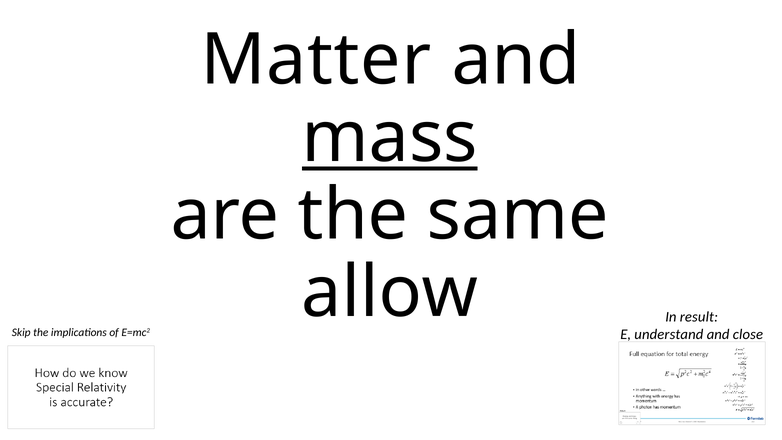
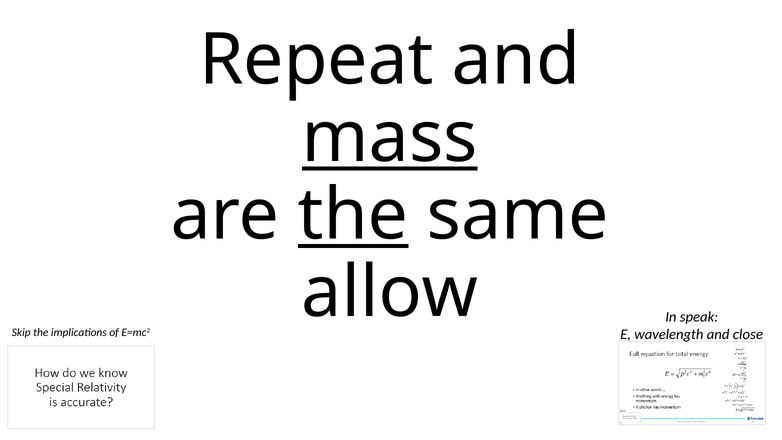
Matter: Matter -> Repeat (316, 60)
the underline: none -> present (353, 215)
result: result -> speak (699, 317)
understand: understand -> wavelength (669, 335)
